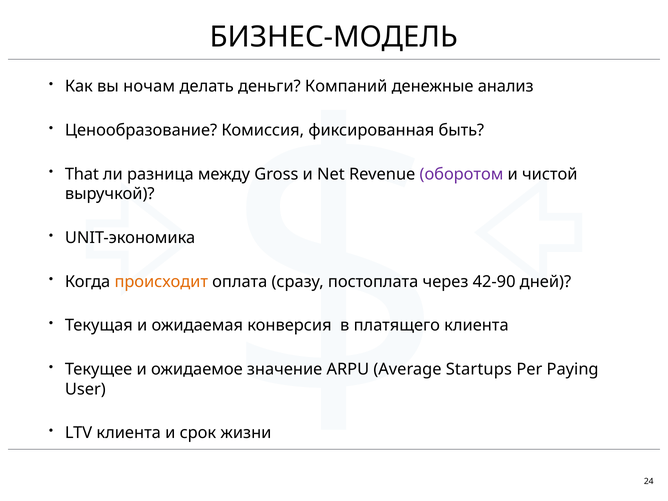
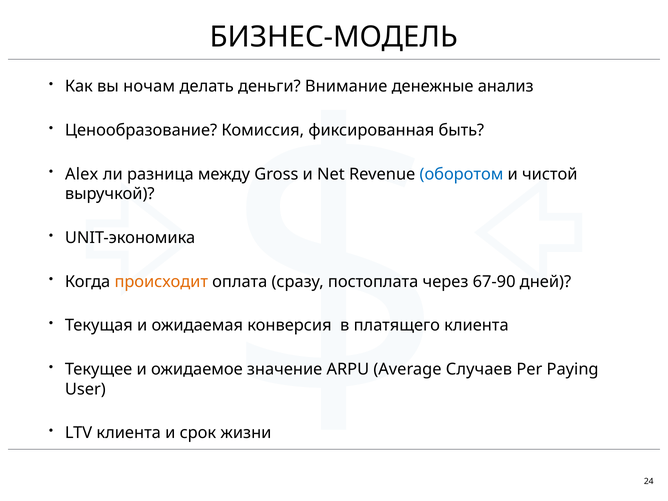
Компаний: Компаний -> Внимание (346, 86)
That: That -> Alex (82, 174)
оборотом colour: purple -> blue (461, 174)
42-90: 42-90 -> 67-90 (494, 282)
Startups: Startups -> Случаев (479, 369)
